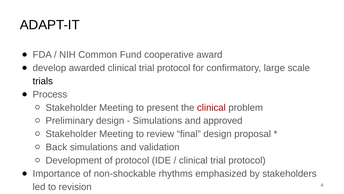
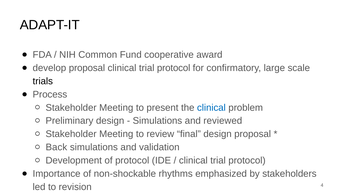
develop awarded: awarded -> proposal (87, 68)
clinical colour: red -> blue (211, 107)
approved: approved -> reviewed (223, 121)
